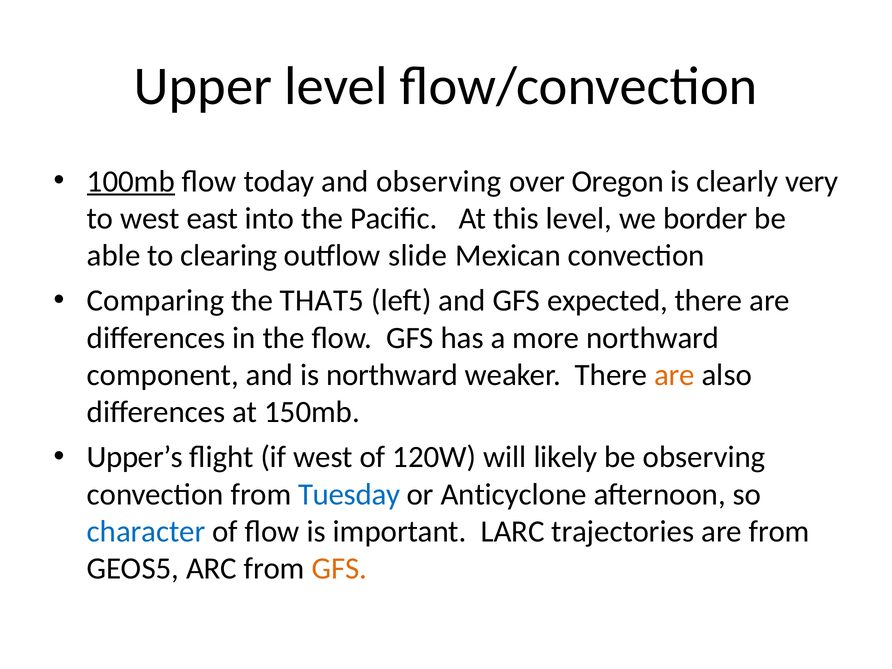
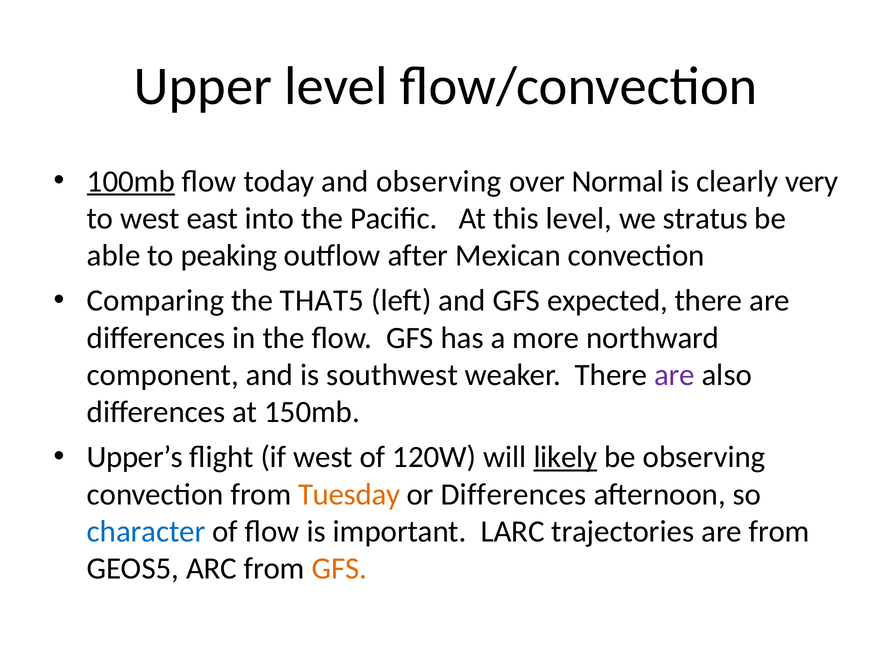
Oregon: Oregon -> Normal (618, 181)
border: border -> stratus (705, 218)
clearing: clearing -> peaking (229, 256)
slide: slide -> after (418, 256)
is northward: northward -> southwest (392, 375)
are colour: orange -> purple (675, 375)
likely underline: none -> present (565, 457)
Tuesday colour: blue -> orange (349, 494)
or Anticyclone: Anticyclone -> Differences (513, 494)
